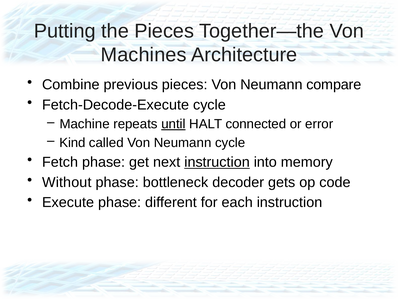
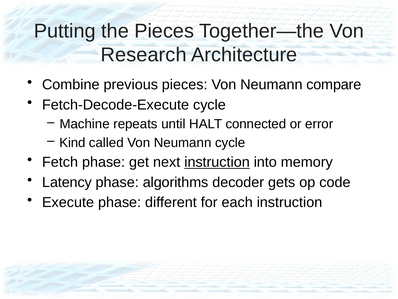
Machines: Machines -> Research (144, 55)
until underline: present -> none (173, 124)
Without: Without -> Latency (67, 182)
bottleneck: bottleneck -> algorithms (176, 182)
